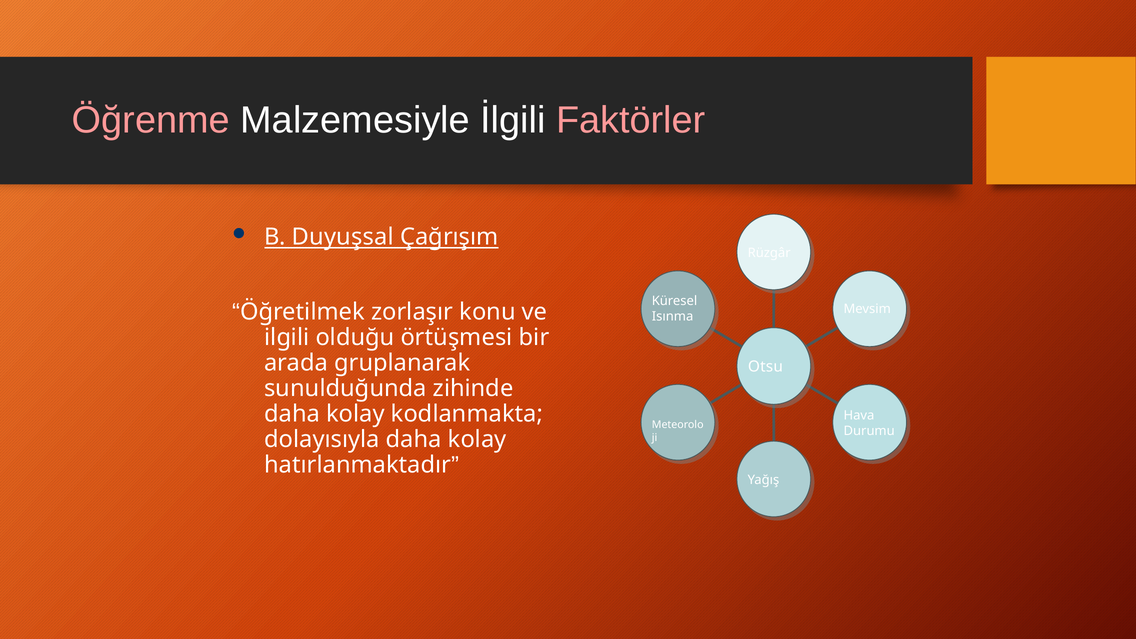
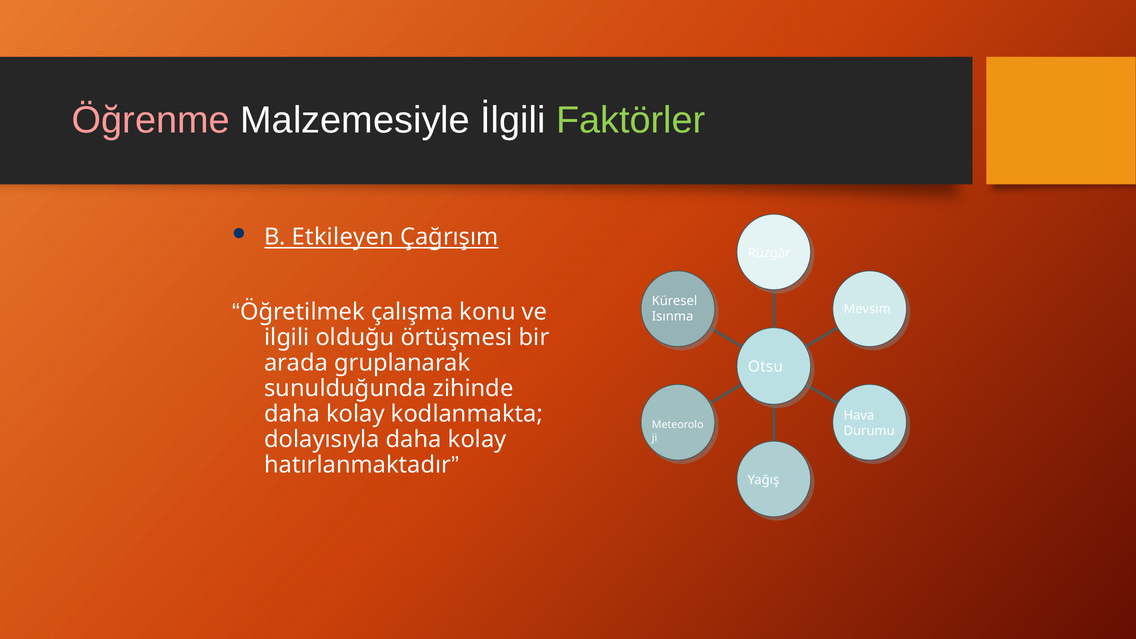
Faktörler colour: pink -> light green (631, 120)
Duyuşsal: Duyuşsal -> Etkileyen (343, 237)
zorlaşır: zorlaşır -> çalışma (412, 312)
